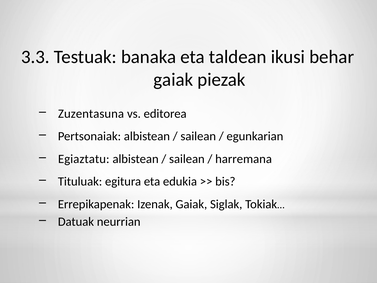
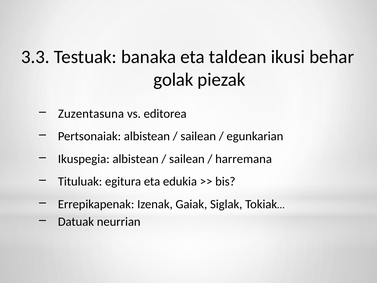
gaiak: gaiak -> golak (173, 80)
Egiaztatu: Egiaztatu -> Ikuspegia (84, 159)
